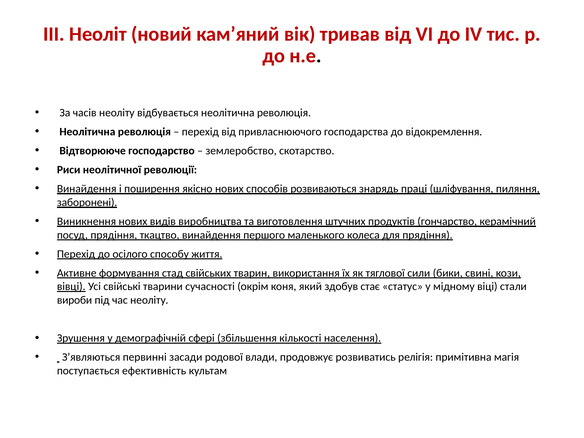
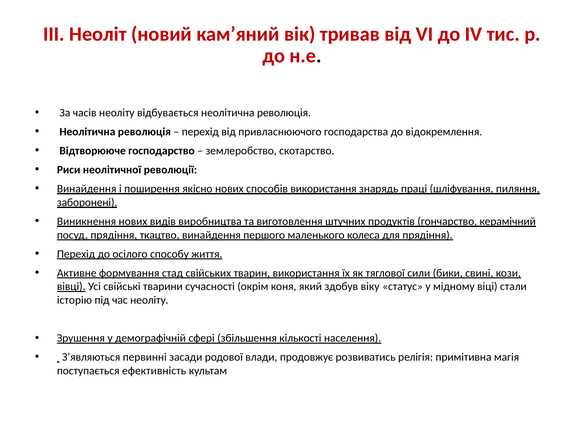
способів розвиваються: розвиваються -> використання (323, 189)
стає: стає -> віку (370, 287)
вироби: вироби -> історію (74, 300)
